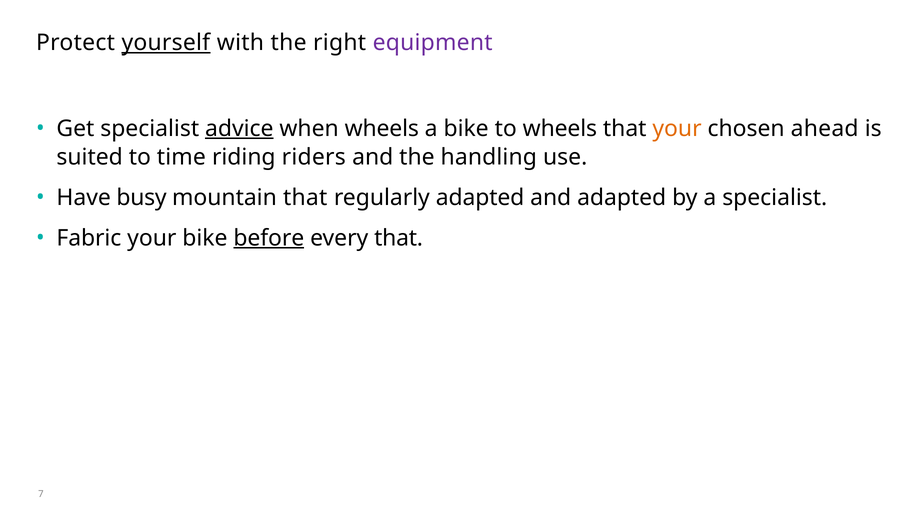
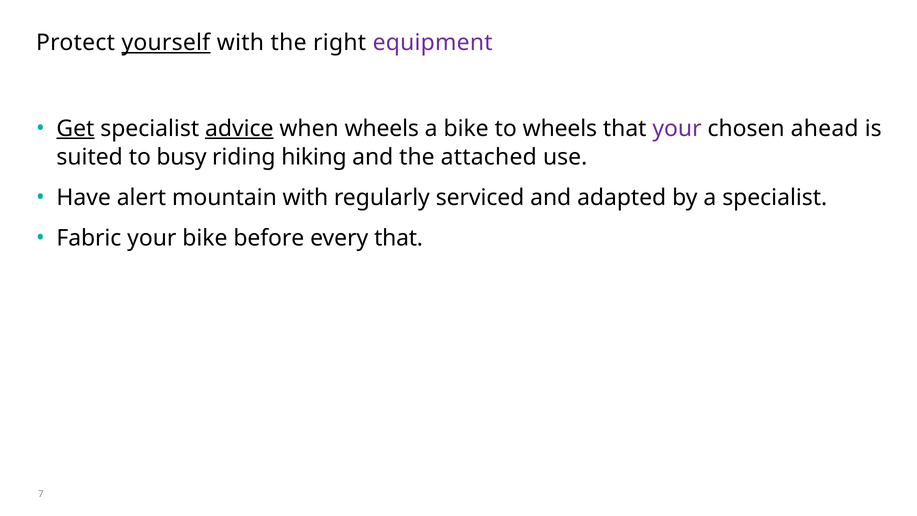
Get underline: none -> present (75, 128)
your colour: orange -> purple (677, 128)
time: time -> busy (182, 157)
riders: riders -> hiking (314, 157)
handling: handling -> attached (489, 157)
busy: busy -> alert (141, 198)
mountain that: that -> with (305, 198)
regularly adapted: adapted -> serviced (480, 198)
before underline: present -> none (269, 238)
